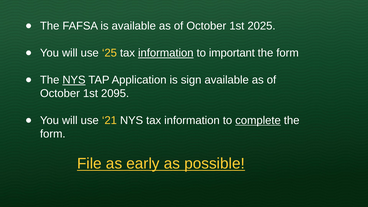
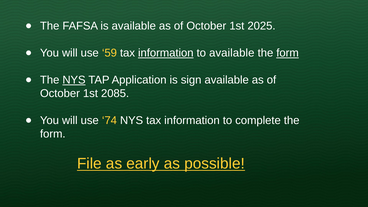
25: 25 -> 59 (109, 53)
to important: important -> available (232, 53)
form underline: none -> present (288, 53)
2095: 2095 -> 2085 (115, 93)
21: 21 -> 74 (109, 120)
complete underline: present -> none (258, 120)
